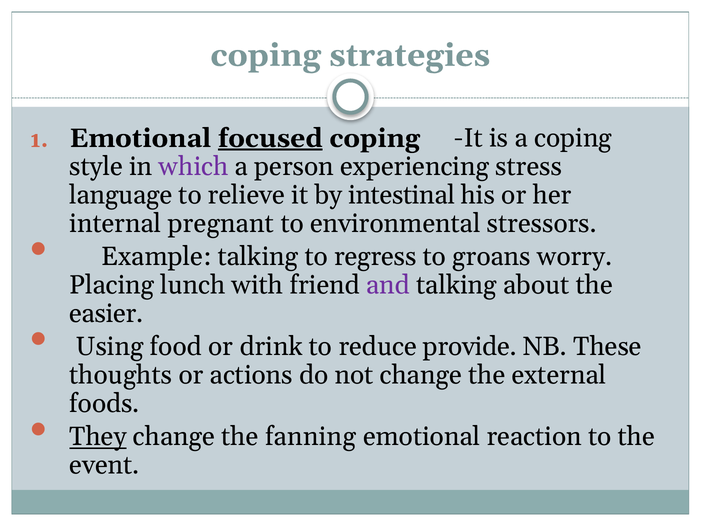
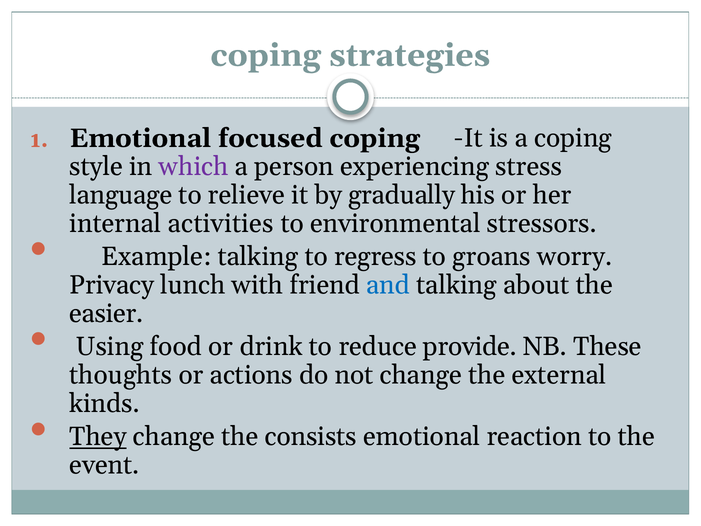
focused underline: present -> none (270, 138)
intestinal: intestinal -> gradually (402, 195)
pregnant: pregnant -> activities (221, 223)
Placing: Placing -> Privacy (112, 285)
and colour: purple -> blue (388, 285)
foods: foods -> kinds (105, 403)
fanning: fanning -> consists (311, 437)
